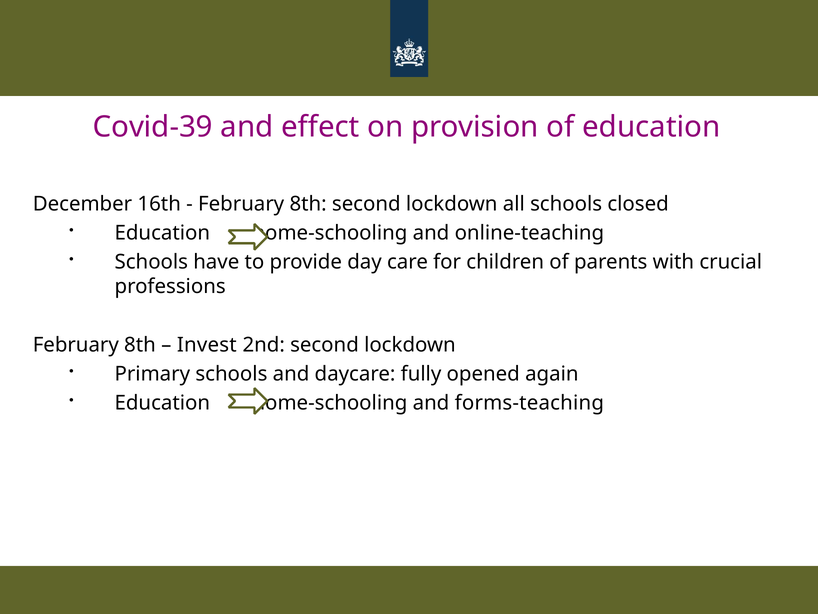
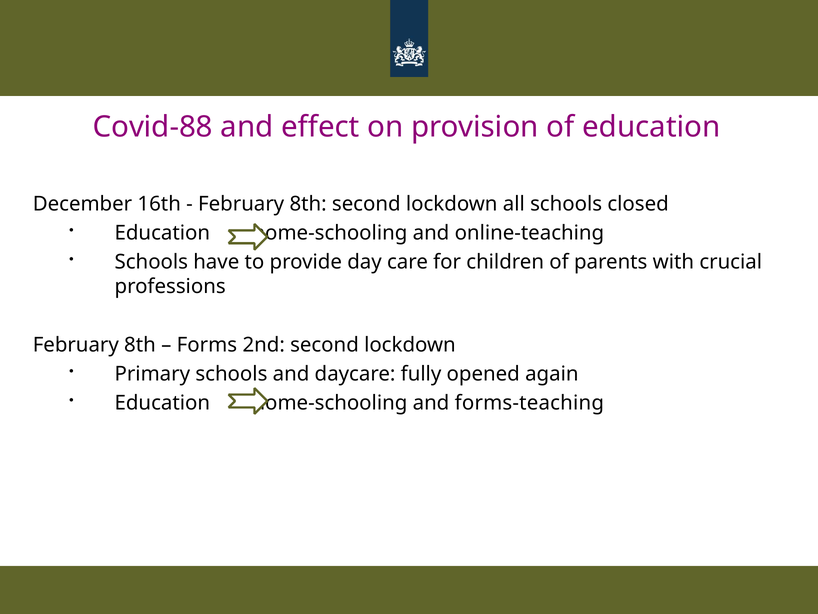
Covid-39: Covid-39 -> Covid-88 (153, 127)
Invest: Invest -> Forms (207, 345)
